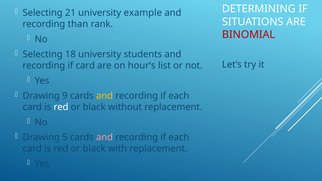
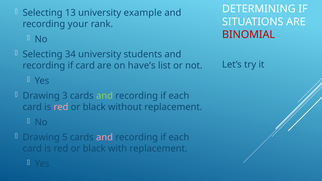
21: 21 -> 13 (70, 13)
than: than -> your (78, 24)
18: 18 -> 34 (70, 54)
hour’s: hour’s -> have’s (142, 66)
9: 9 -> 3 (65, 96)
and colour: yellow -> light green (105, 96)
red colour: white -> pink (61, 107)
